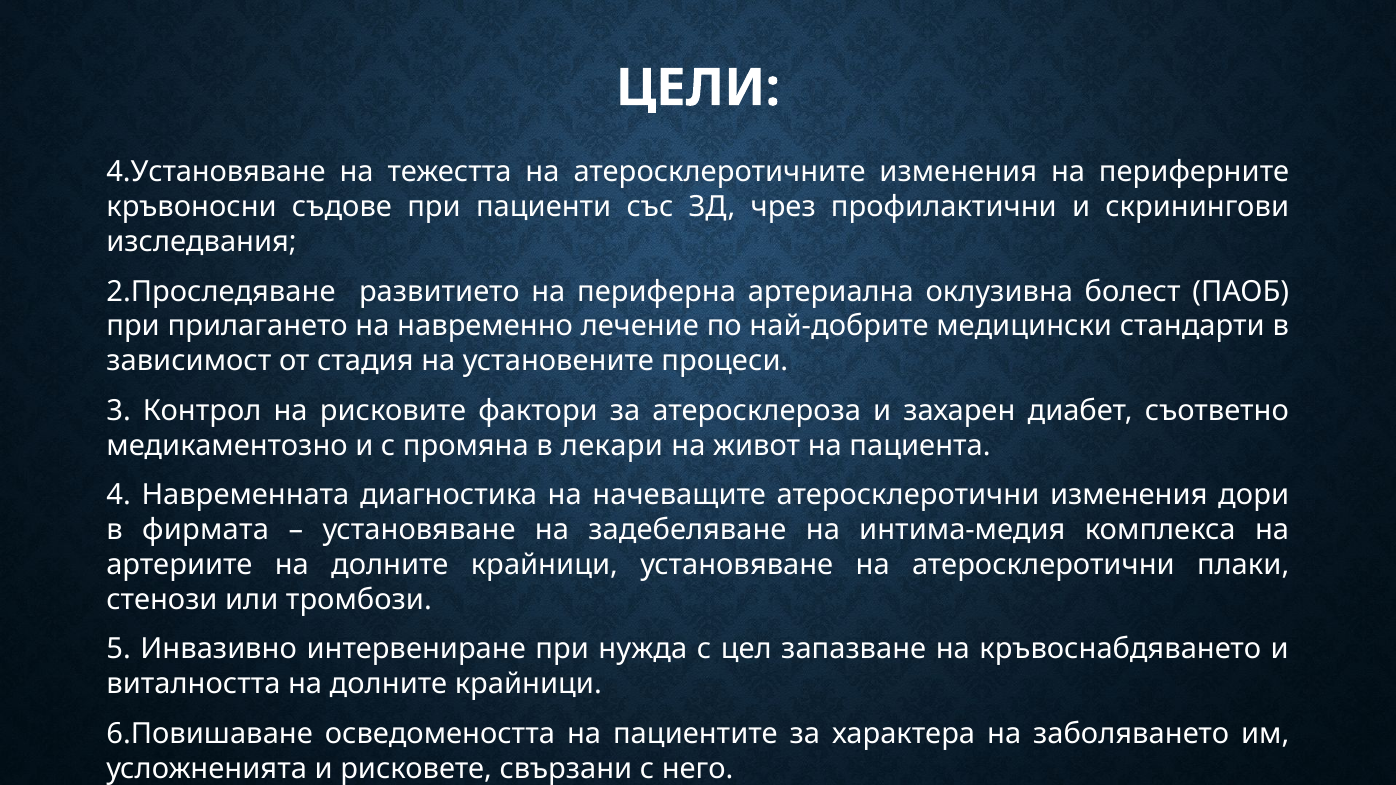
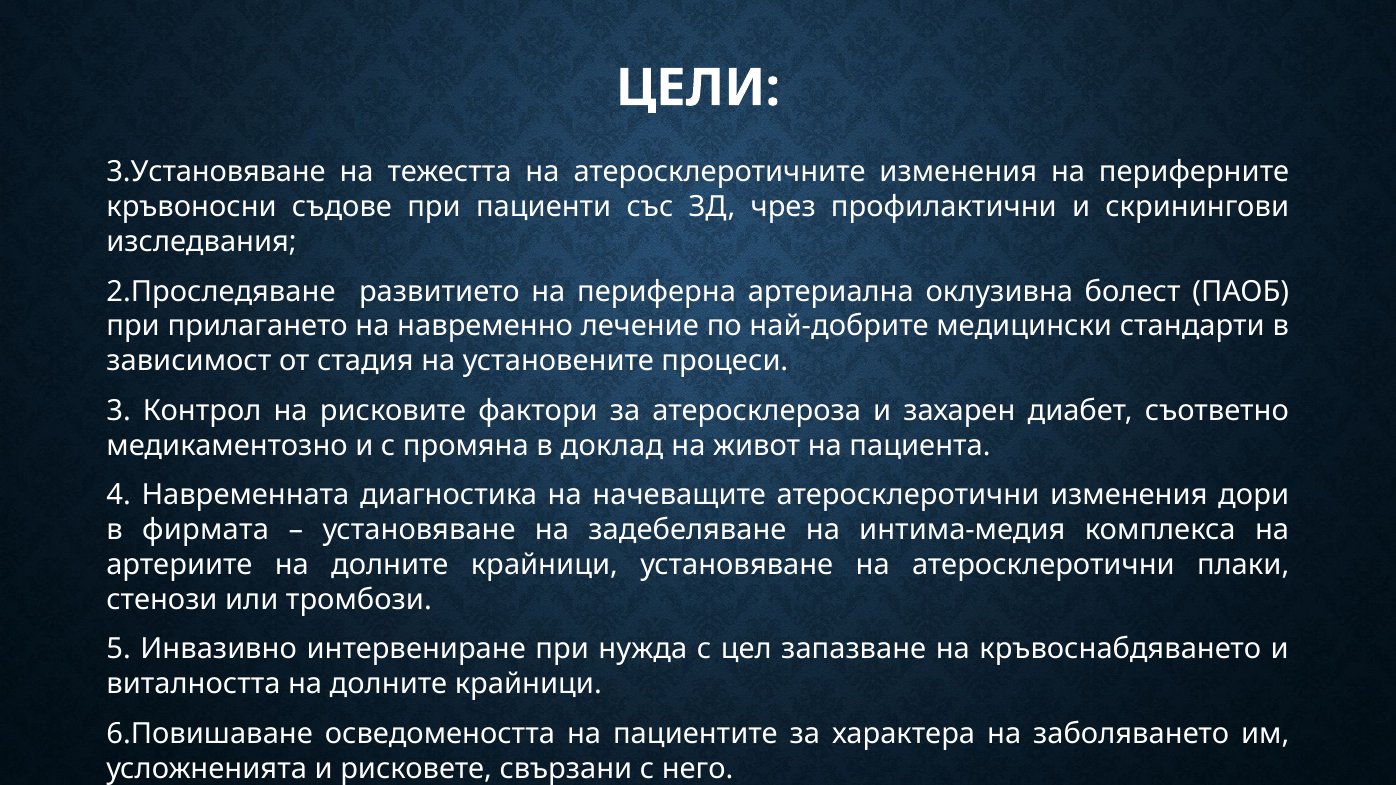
4.Установяване: 4.Установяване -> 3.Установяване (216, 172)
лекари: лекари -> доклад (612, 446)
